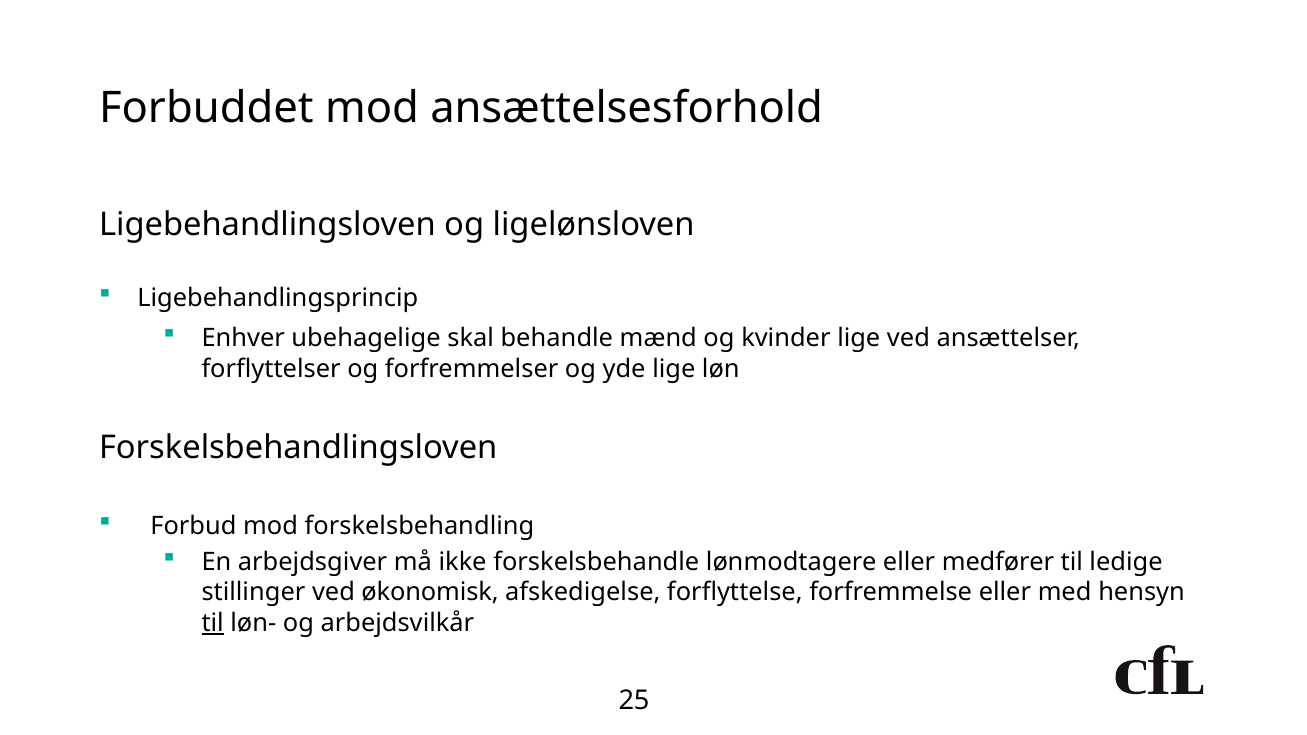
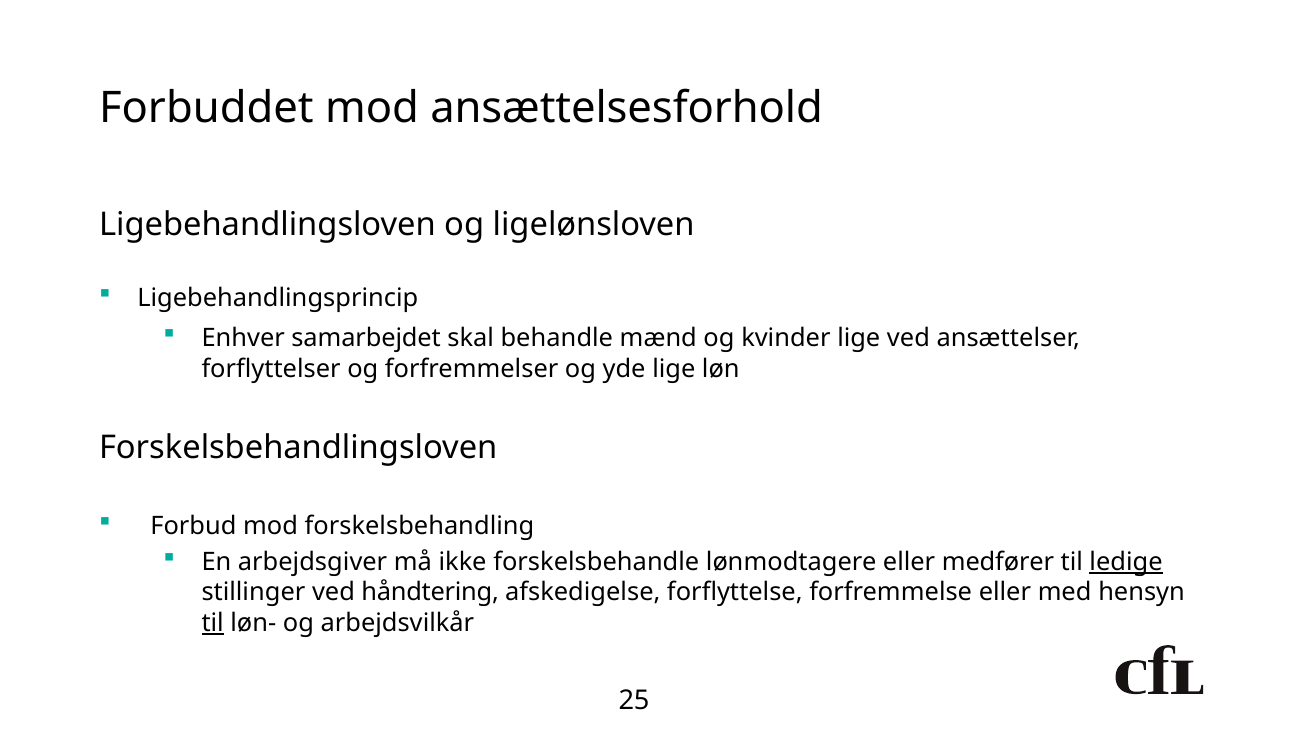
ubehagelige: ubehagelige -> samarbejdet (366, 338)
ledige underline: none -> present (1126, 562)
økonomisk: økonomisk -> håndtering (430, 593)
